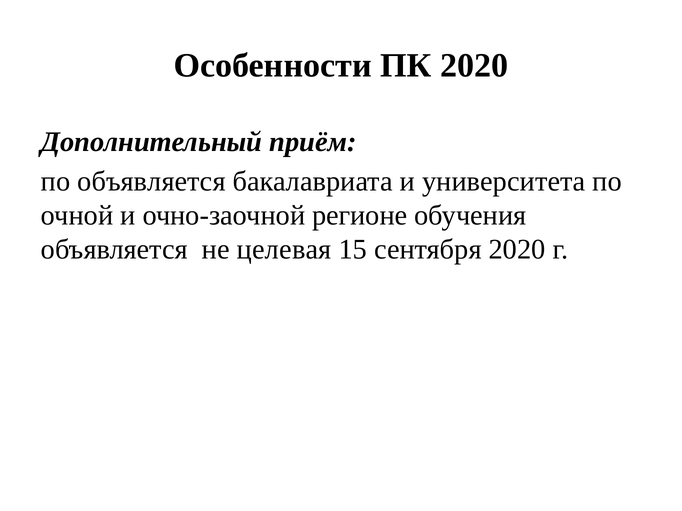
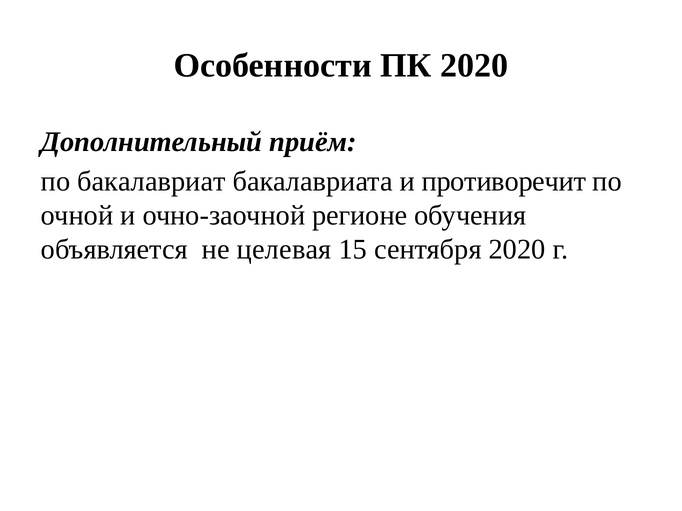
по объявляется: объявляется -> бакалавриат (151, 182)
университета: университета -> противоречит (504, 182)
